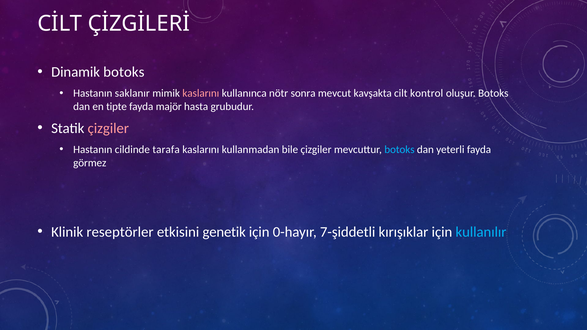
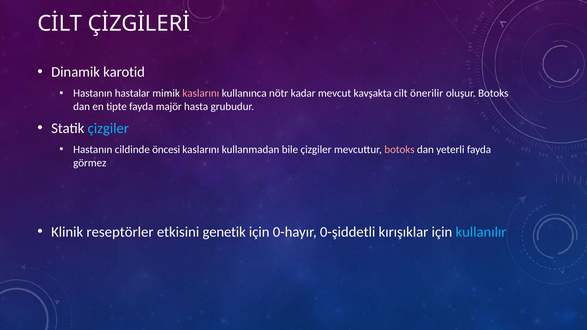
Dinamik botoks: botoks -> karotid (124, 72)
saklanır: saklanır -> hastalar (132, 93)
sonra: sonra -> kadar (303, 93)
kontrol: kontrol -> önerilir (427, 93)
çizgiler colour: pink -> light blue (108, 128)
tarafa: tarafa -> öncesi (166, 150)
botoks colour: light blue -> pink (399, 150)
7-şiddetli: 7-şiddetli -> 0-şiddetli (348, 232)
